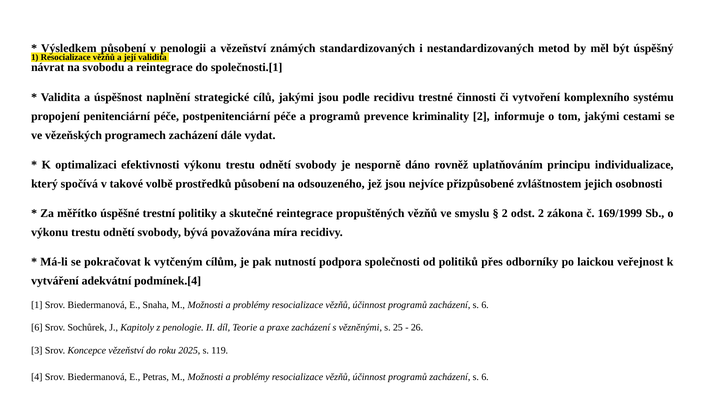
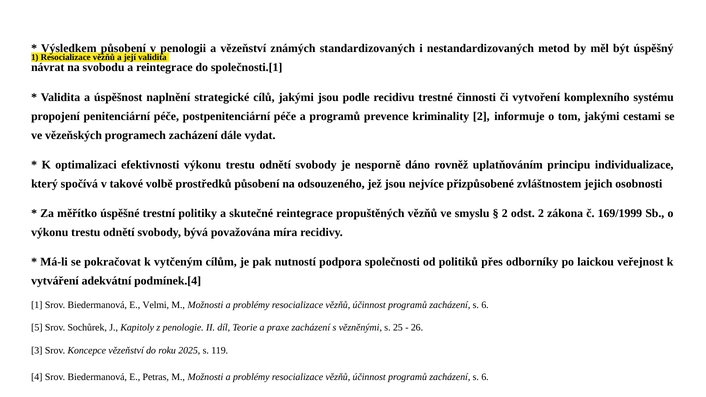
Snaha: Snaha -> Velmi (156, 305)
6: 6 -> 5 (37, 328)
